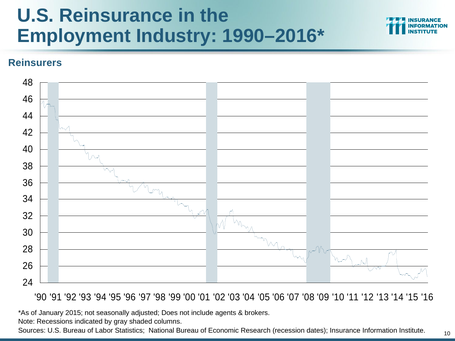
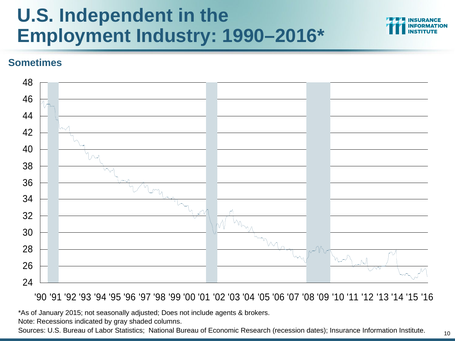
Reinsurance: Reinsurance -> Independent (116, 16)
Reinsurers: Reinsurers -> Sometimes (35, 63)
